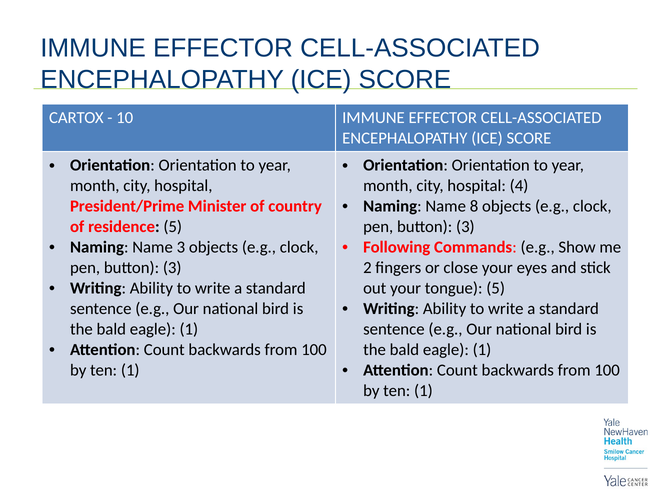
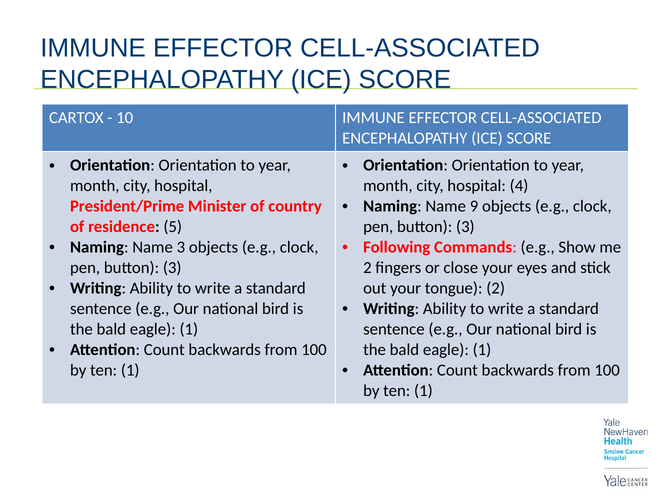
8: 8 -> 9 (474, 206)
tongue 5: 5 -> 2 (496, 288)
